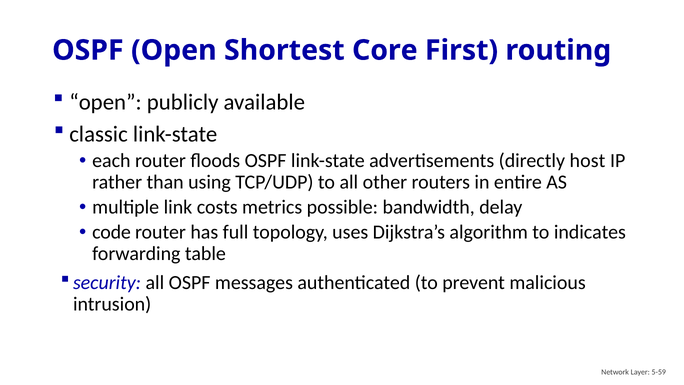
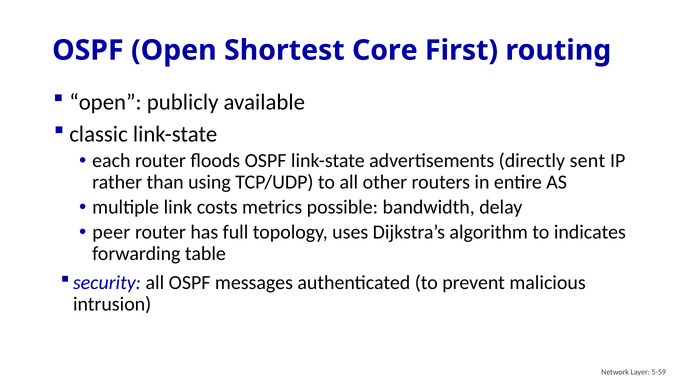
host: host -> sent (587, 161)
code: code -> peer (111, 232)
